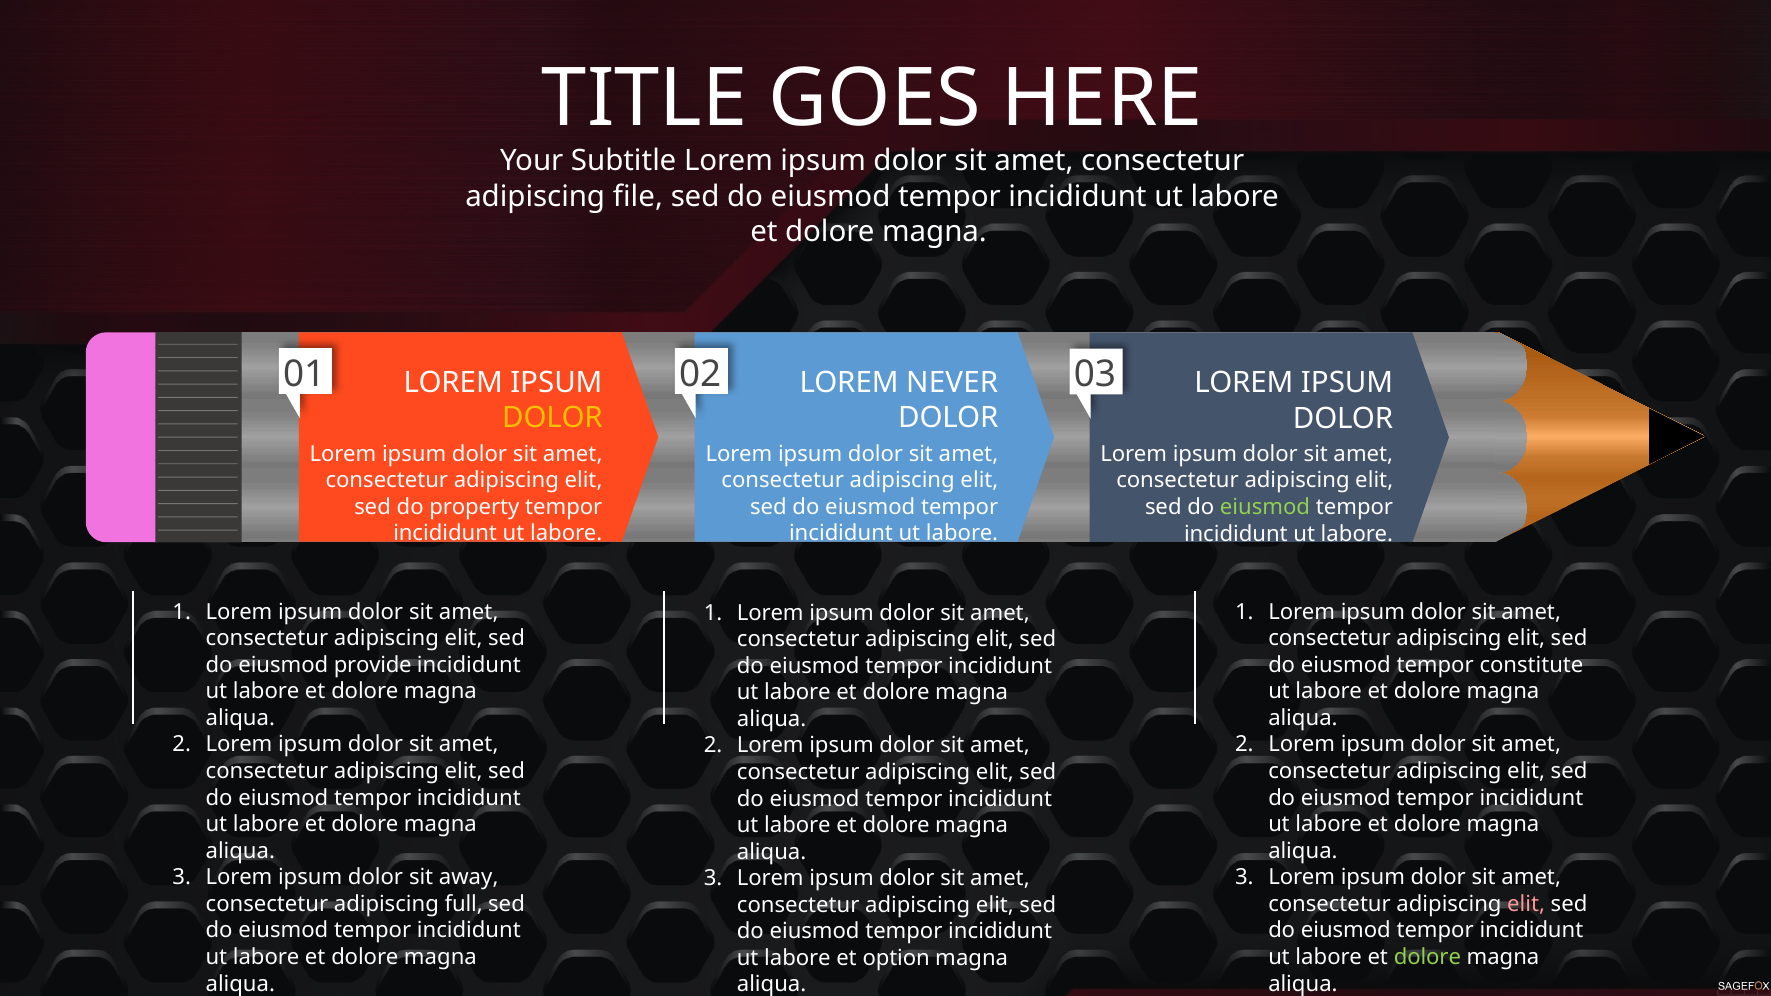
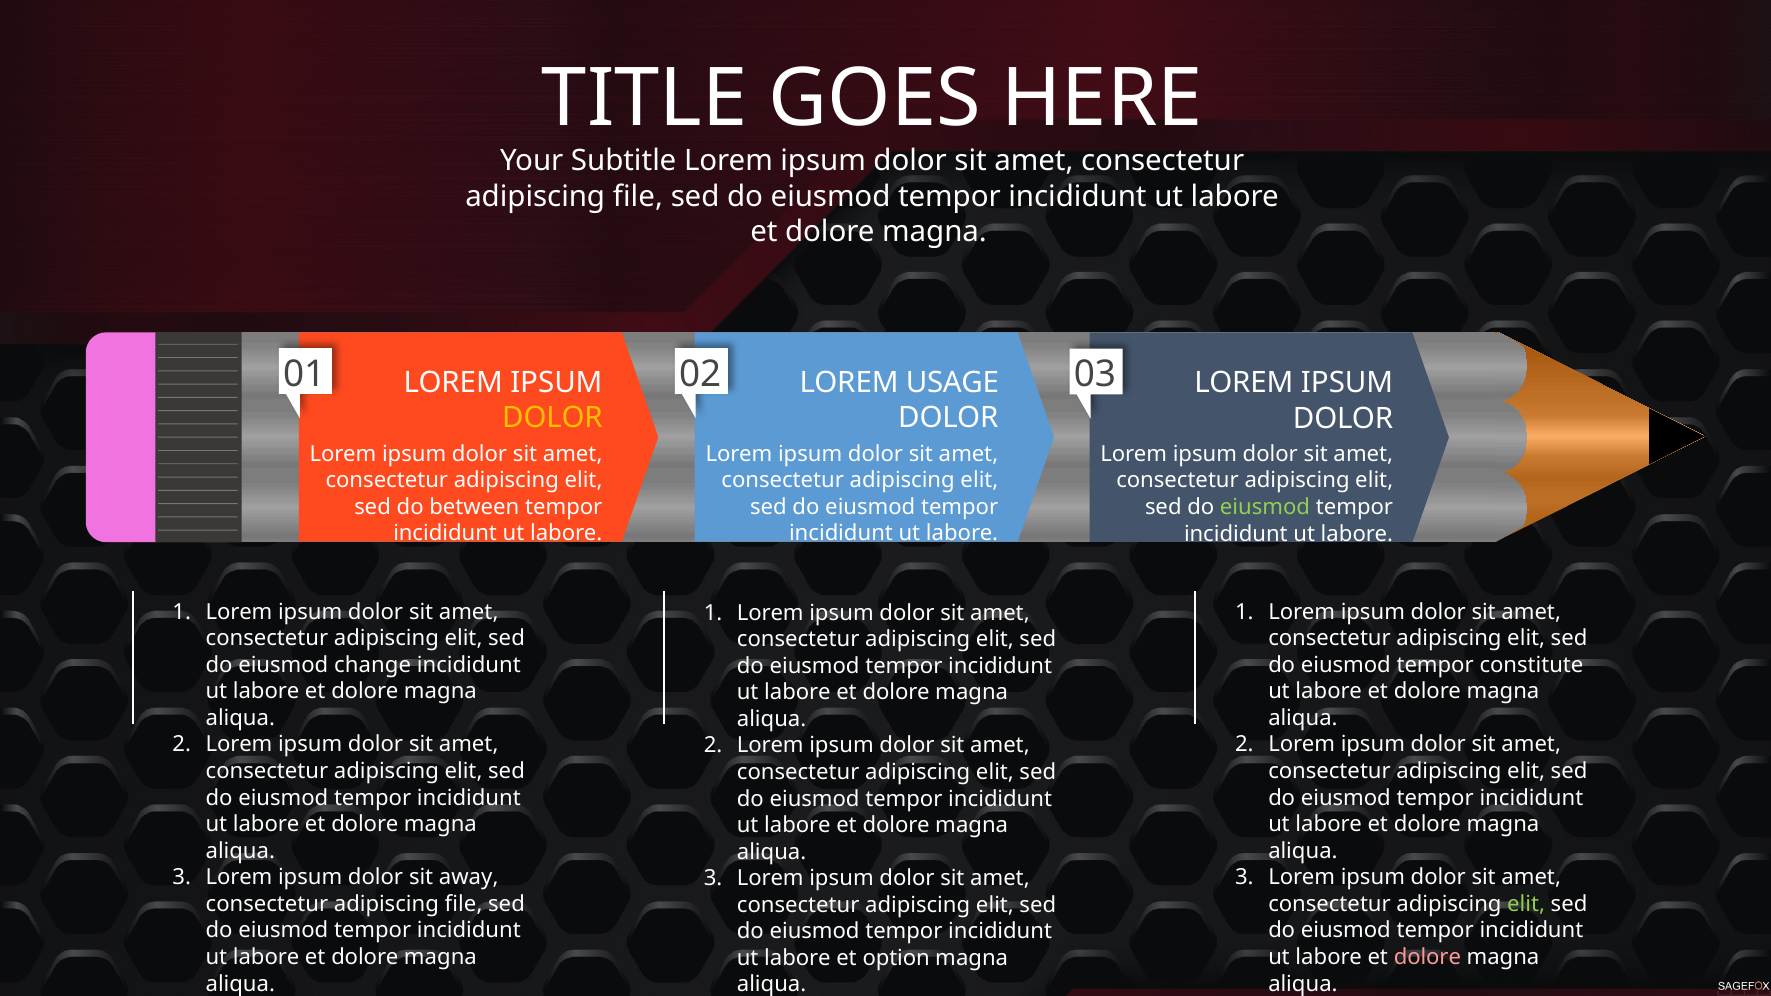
NEVER: NEVER -> USAGE (952, 383)
property: property -> between (474, 507)
provide: provide -> change (373, 665)
full: full -> file (464, 904)
elit colour: pink -> light green (1526, 904)
dolore colour: light green -> pink (1427, 957)
